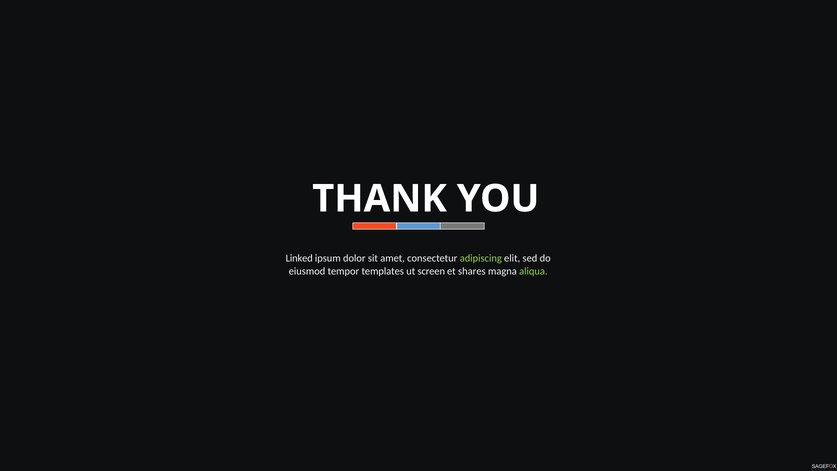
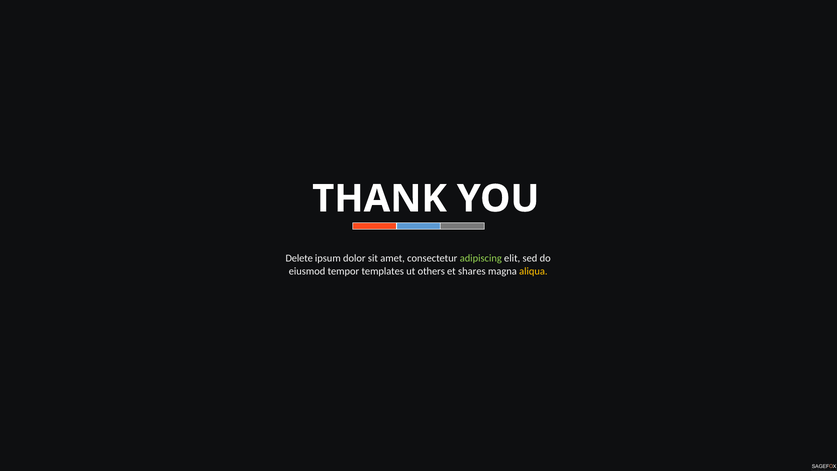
Linked: Linked -> Delete (299, 258)
screen: screen -> others (431, 271)
aliqua colour: light green -> yellow (533, 271)
